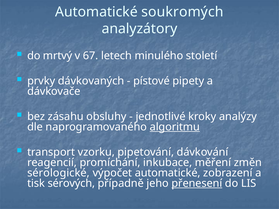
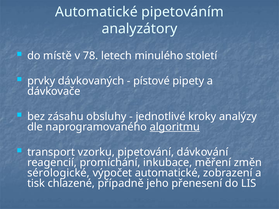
soukromých: soukromých -> pipetováním (182, 12)
mrtvý: mrtvý -> místě (57, 56)
67: 67 -> 78 (91, 56)
sérových: sérových -> chlazené (71, 184)
přenesení underline: present -> none (197, 184)
